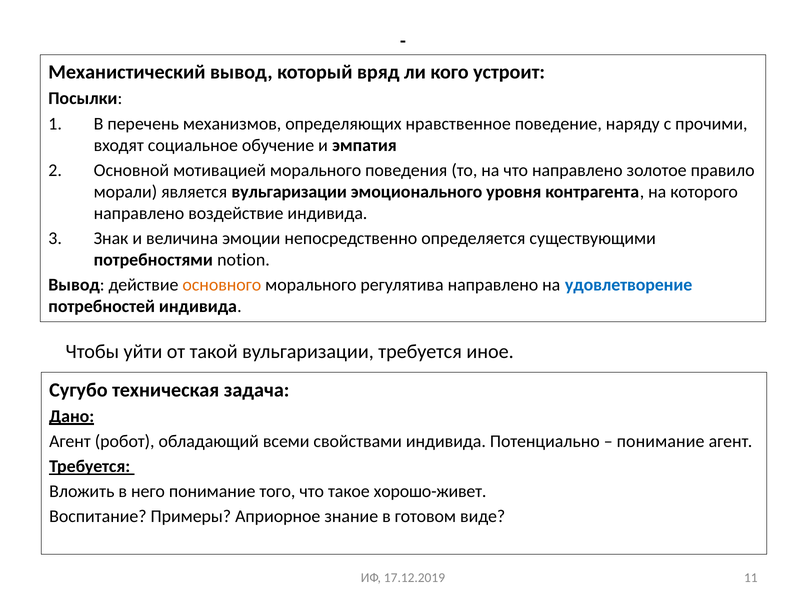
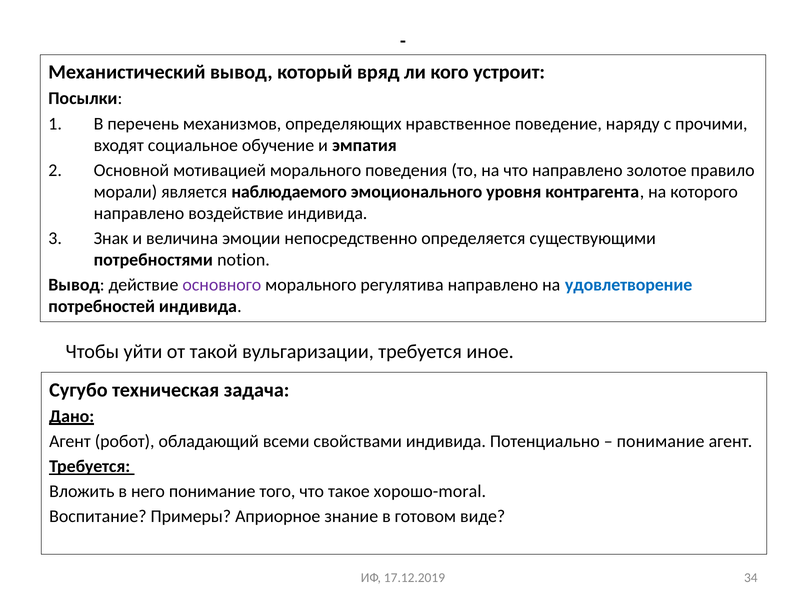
является вульгаризации: вульгаризации -> наблюдаемого (289, 192)
основного colour: orange -> purple (222, 285)
хорошо-живет: хорошо-живет -> хорошо-moral (430, 491)
11: 11 -> 34 (751, 577)
